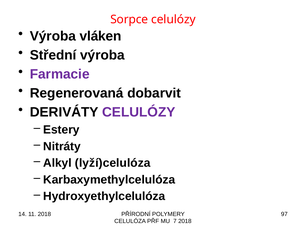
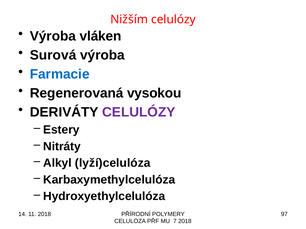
Sorpce: Sorpce -> Nižším (129, 19)
Střední: Střední -> Surová (53, 55)
Farmacie colour: purple -> blue (60, 74)
dobarvit: dobarvit -> vysokou (154, 93)
